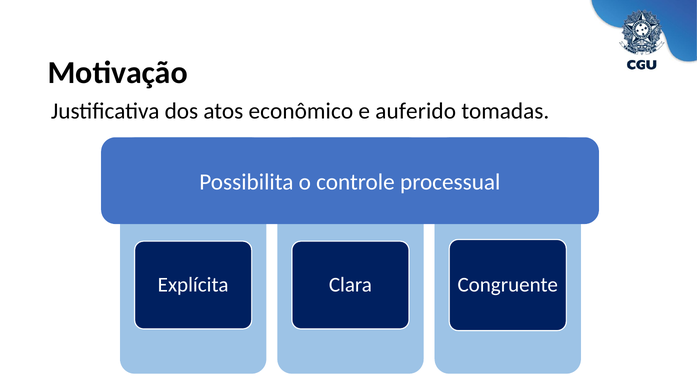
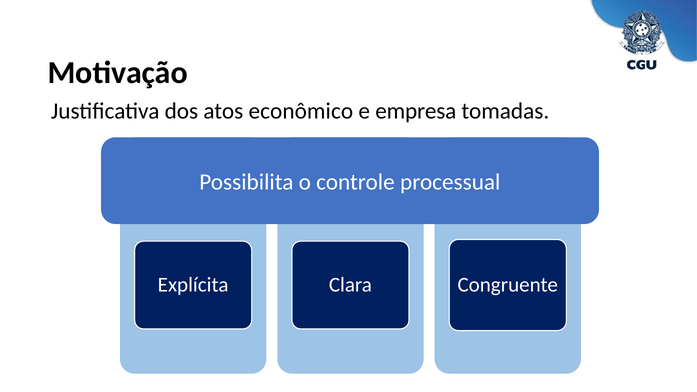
auferido: auferido -> empresa (416, 111)
